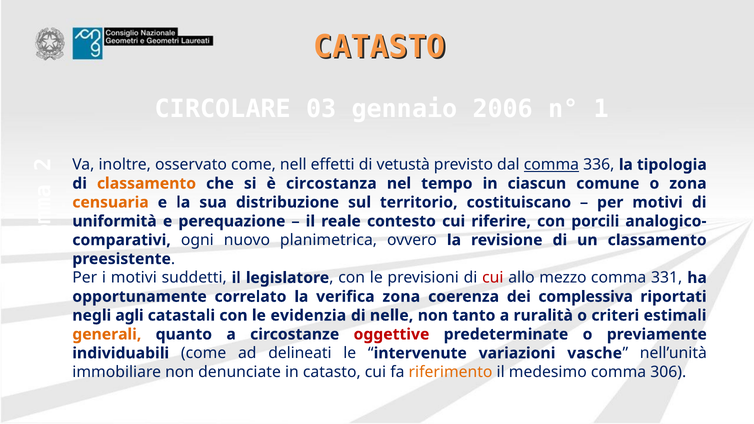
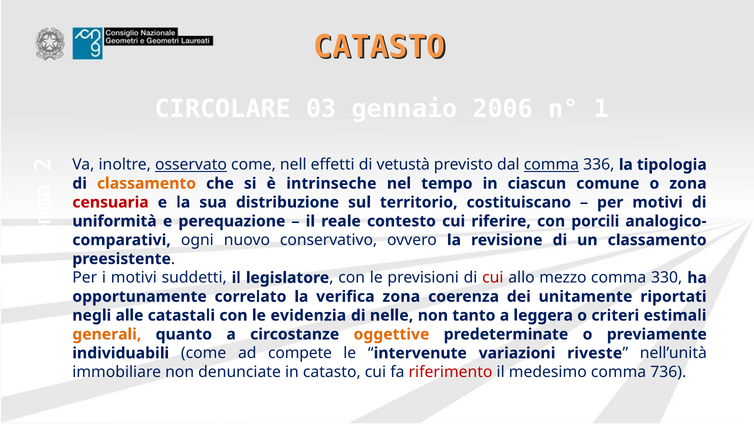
osservato underline: none -> present (191, 165)
circostanza: circostanza -> intrinseche (331, 184)
censuaria colour: orange -> red (111, 202)
planimetrica: planimetrica -> conservativo (329, 240)
331: 331 -> 330 (667, 278)
complessiva: complessiva -> unitamente (586, 297)
agli: agli -> alle (129, 316)
ruralità: ruralità -> leggera (543, 316)
oggettive colour: red -> orange (391, 334)
delineati: delineati -> compete (300, 353)
vasche: vasche -> riveste (595, 353)
riferimento colour: orange -> red (451, 372)
306: 306 -> 736 (668, 372)
